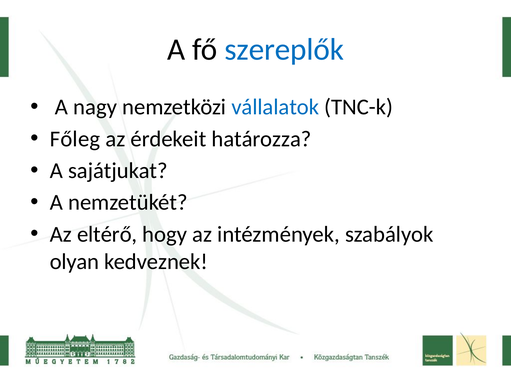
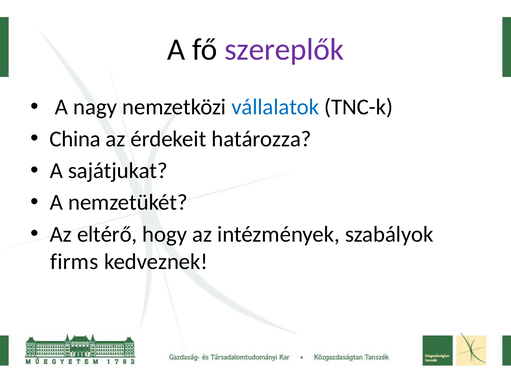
szereplők colour: blue -> purple (284, 49)
Főleg: Főleg -> China (75, 139)
olyan: olyan -> firms (74, 262)
